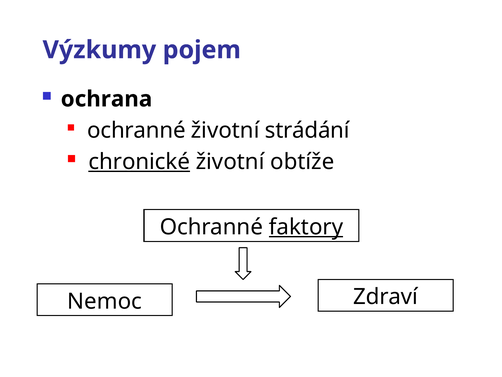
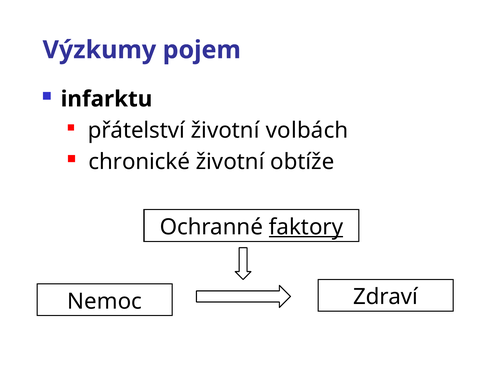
ochrana: ochrana -> infarktu (106, 99)
ochranné: ochranné -> přátelství (136, 130)
strádání: strádání -> volbách (307, 130)
chronické underline: present -> none (139, 161)
